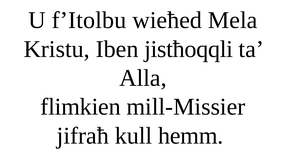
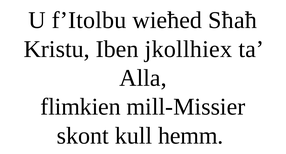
Mela: Mela -> Sħaħ (233, 20)
jistħoqqli: jistħoqqli -> jkollhiex (188, 49)
jifraħ: jifraħ -> skont (83, 136)
